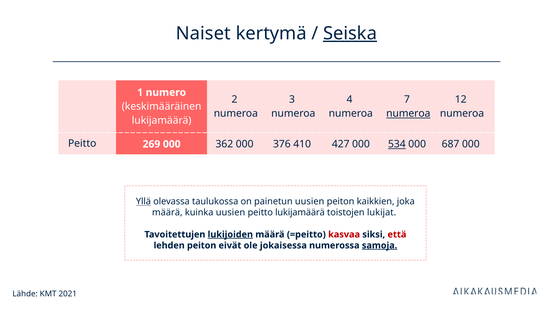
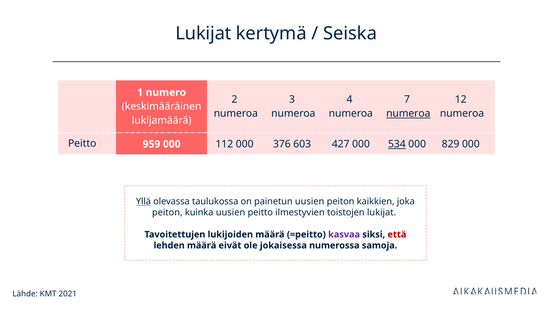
Naiset: Naiset -> Lukijat (203, 33)
Seiska underline: present -> none (350, 33)
269: 269 -> 959 (151, 144)
362: 362 -> 112 (224, 144)
410: 410 -> 603 (302, 144)
687: 687 -> 829 (451, 144)
määrä: määrä -> peiton (167, 212)
peitto lukijamäärä: lukijamäärä -> ilmestyvien (300, 212)
lukijoiden underline: present -> none (230, 234)
kasvaa colour: red -> purple (344, 234)
lehden peiton: peiton -> määrä (202, 245)
samoja underline: present -> none (380, 245)
